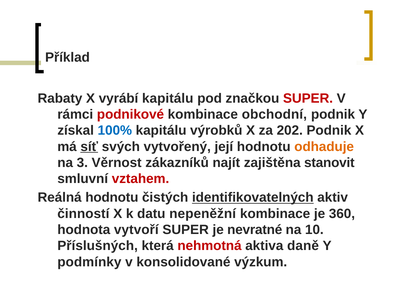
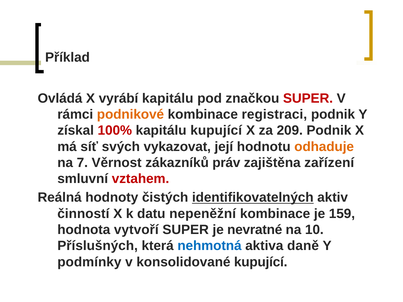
Rabaty: Rabaty -> Ovládá (60, 98)
podnikové colour: red -> orange (130, 114)
obchodní: obchodní -> registraci (274, 114)
100% colour: blue -> red (115, 131)
kapitálu výrobků: výrobků -> kupující (216, 131)
202: 202 -> 209 (290, 131)
síť underline: present -> none (89, 147)
vytvořený: vytvořený -> vykazovat (177, 147)
3: 3 -> 7 (82, 163)
najít: najít -> práv (226, 163)
stanovit: stanovit -> zařízení (329, 163)
Reálná hodnotu: hodnotu -> hodnoty (112, 198)
360: 360 -> 159 (342, 214)
nehmotná colour: red -> blue (209, 246)
konsolidované výzkum: výzkum -> kupující (261, 262)
